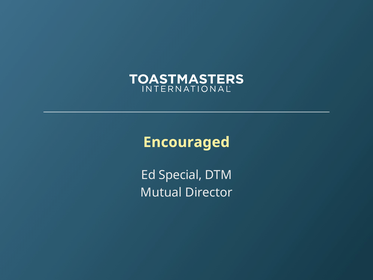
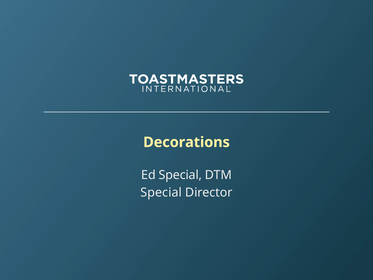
Encouraged: Encouraged -> Decorations (187, 142)
Mutual: Mutual -> Special (161, 192)
